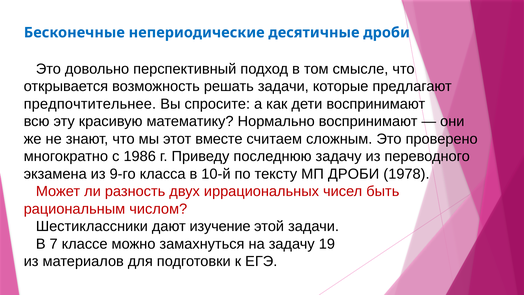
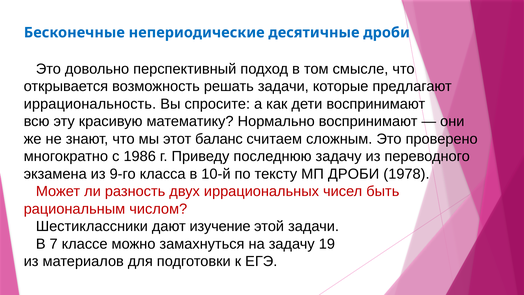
предпочтительнее: предпочтительнее -> иррациональность (90, 104)
вместе: вместе -> баланс (219, 139)
